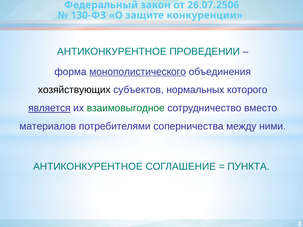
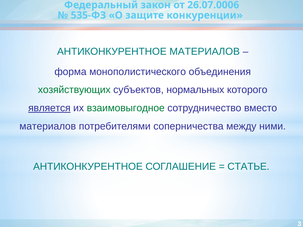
26.07.2506: 26.07.2506 -> 26.07.0006 (213, 5)
130-ФЗ: 130-ФЗ -> 535-ФЗ (88, 15)
АНТИКОНКУРЕНТНОЕ ПРОВЕДЕНИИ: ПРОВЕДЕНИИ -> МАТЕРИАЛОВ (205, 52)
монополистического underline: present -> none (138, 72)
хозяйствующих colour: black -> green (74, 90)
ПУНКТА: ПУНКТА -> СТАТЬЕ (248, 167)
